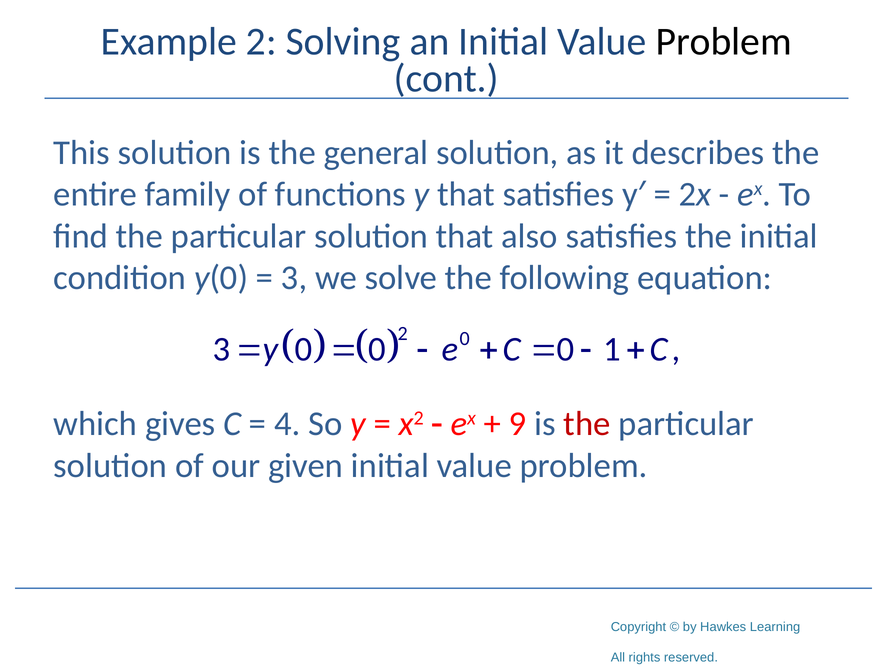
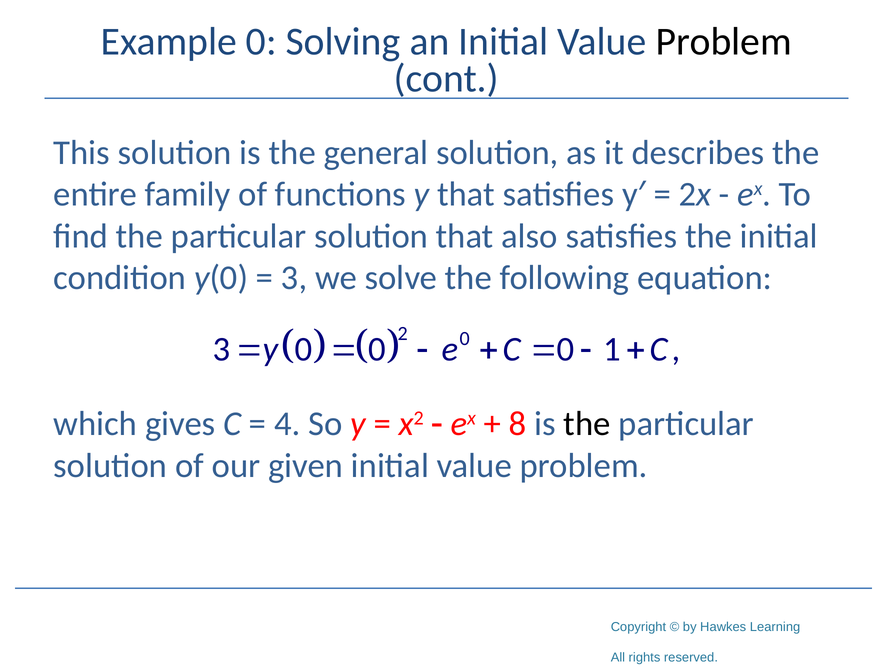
Example 2: 2 -> 0 (261, 41)
9: 9 -> 8 (518, 424)
the colour: red -> black (587, 424)
